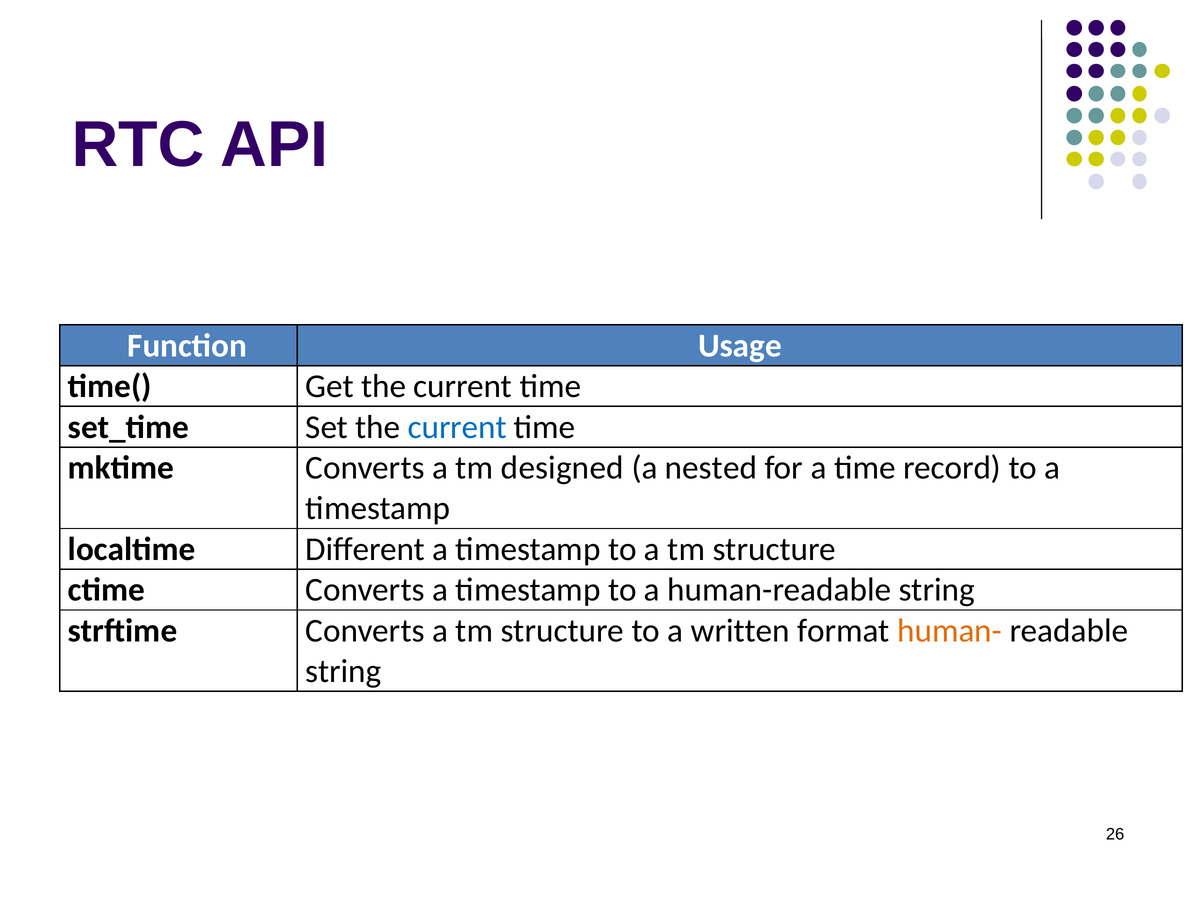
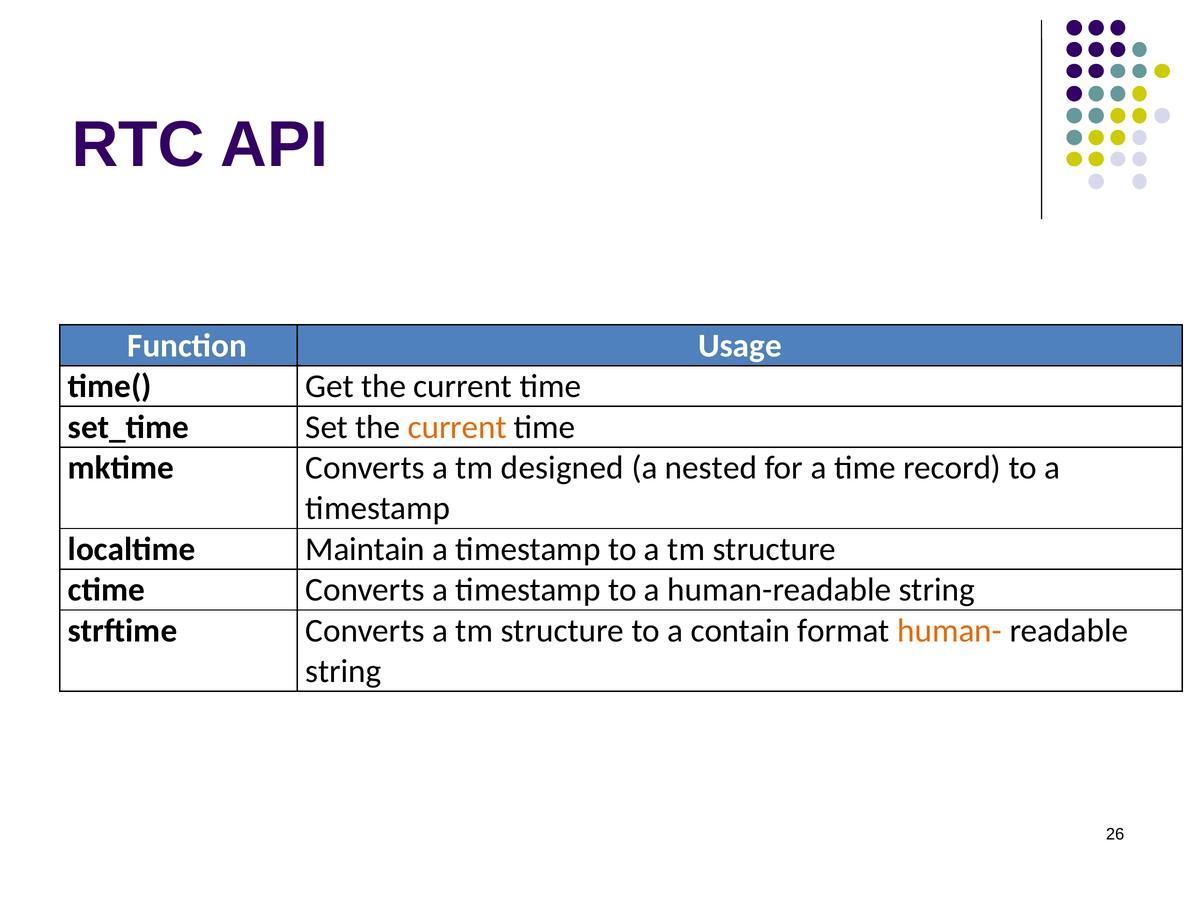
current colour: blue -> orange (457, 427)
Different: Different -> Maintain (365, 549)
written: written -> contain (741, 631)
